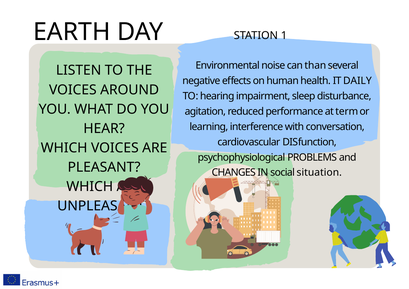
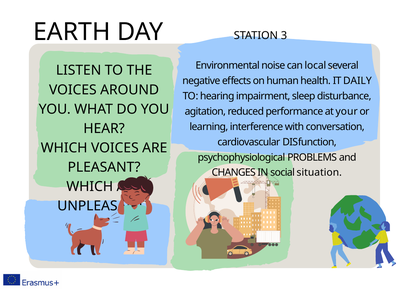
1: 1 -> 3 (284, 35)
than: than -> local (315, 66)
term: term -> your (347, 111)
